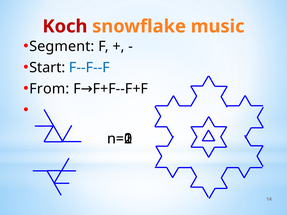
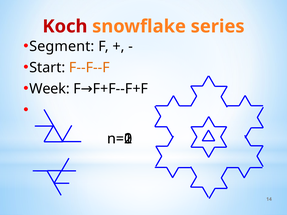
music: music -> series (218, 26)
F--F--F colour: blue -> orange (89, 68)
From: From -> Week (49, 89)
